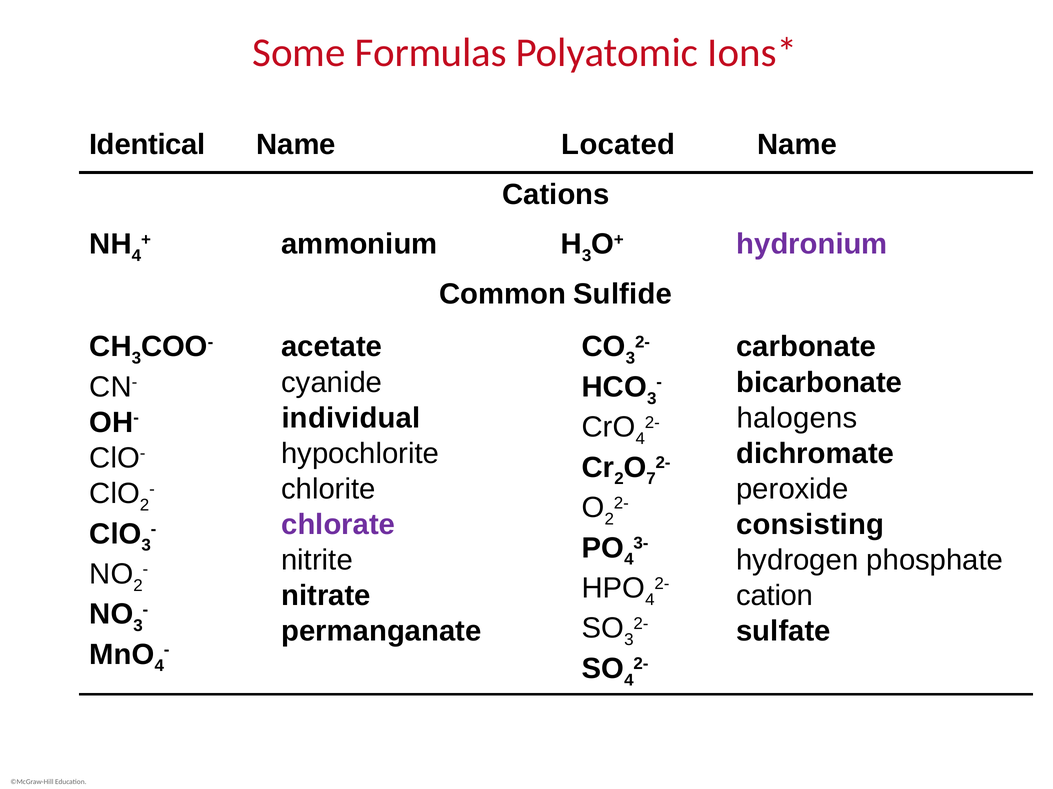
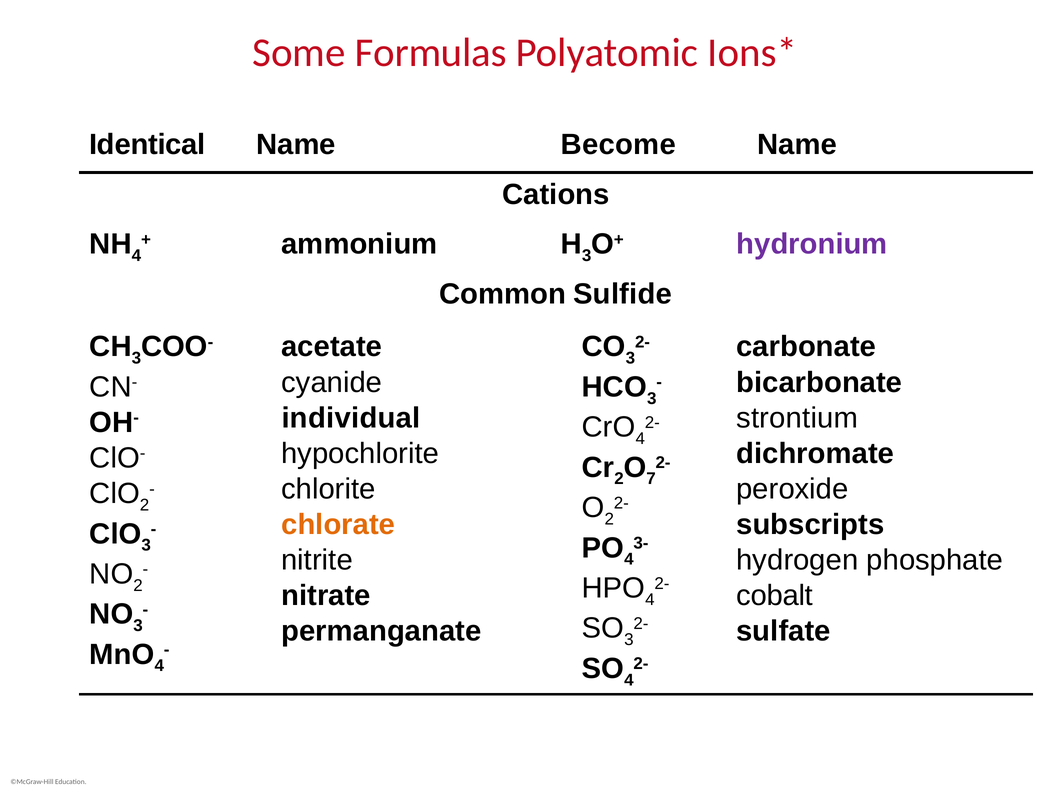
Located: Located -> Become (618, 145)
halogens: halogens -> strontium (797, 418)
chlorate colour: purple -> orange (338, 525)
consisting: consisting -> subscripts (810, 525)
cation: cation -> cobalt (775, 596)
